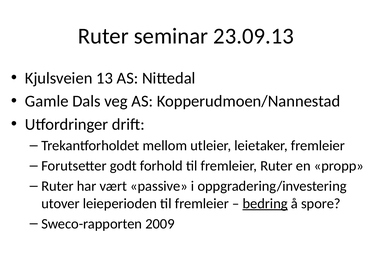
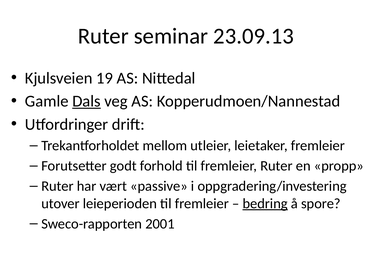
13: 13 -> 19 (105, 78)
Dals underline: none -> present (86, 101)
2009: 2009 -> 2001 (160, 224)
